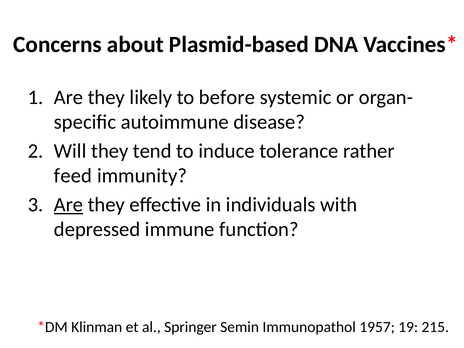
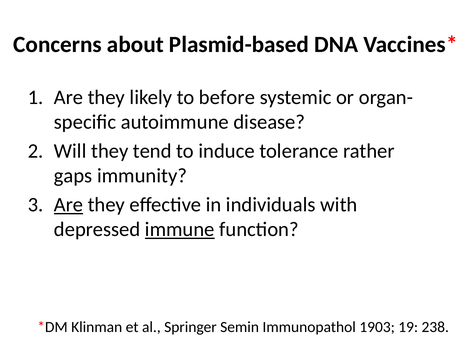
feed: feed -> gaps (73, 176)
immune underline: none -> present (180, 229)
1957: 1957 -> 1903 (377, 327)
215: 215 -> 238 (435, 327)
